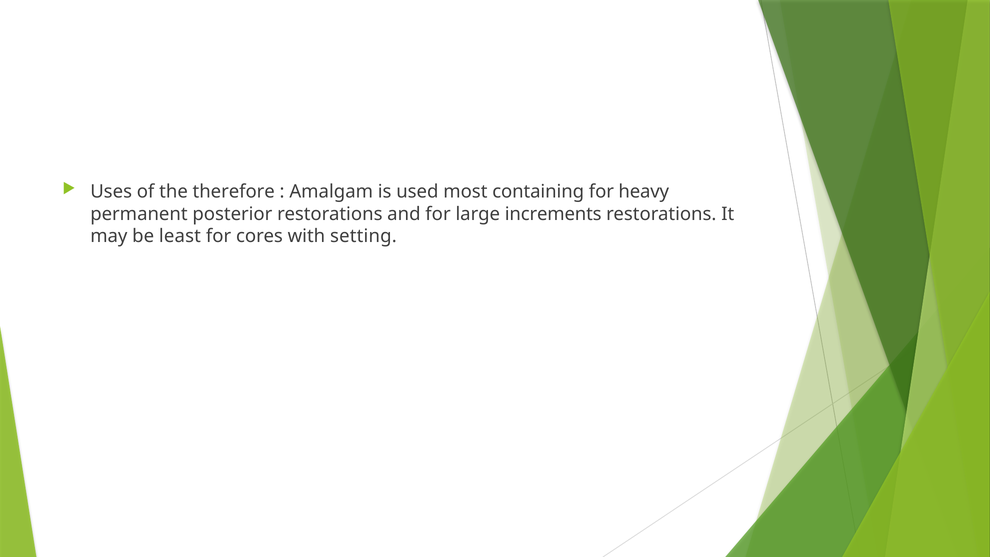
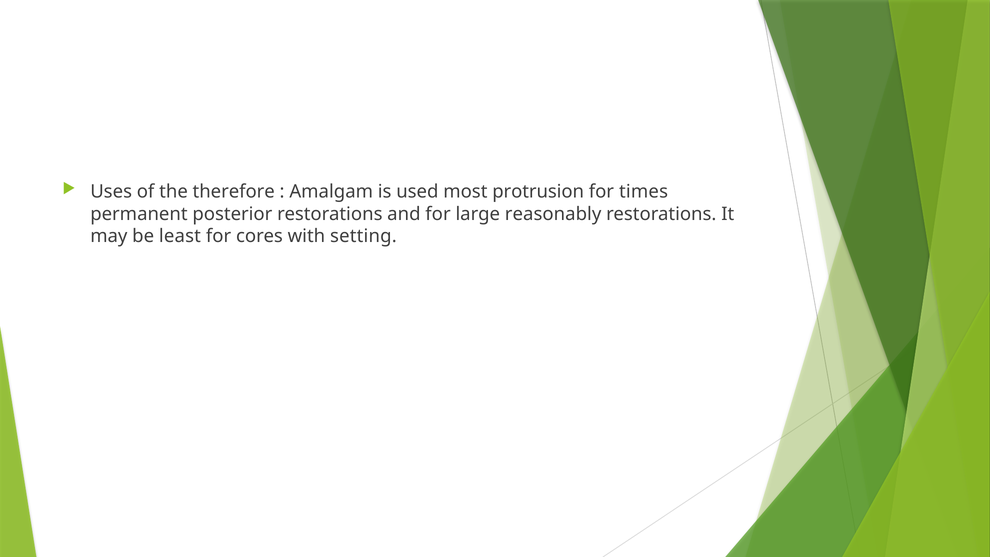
containing: containing -> protrusion (538, 192)
heavy: heavy -> times (644, 192)
increments: increments -> reasonably (553, 214)
